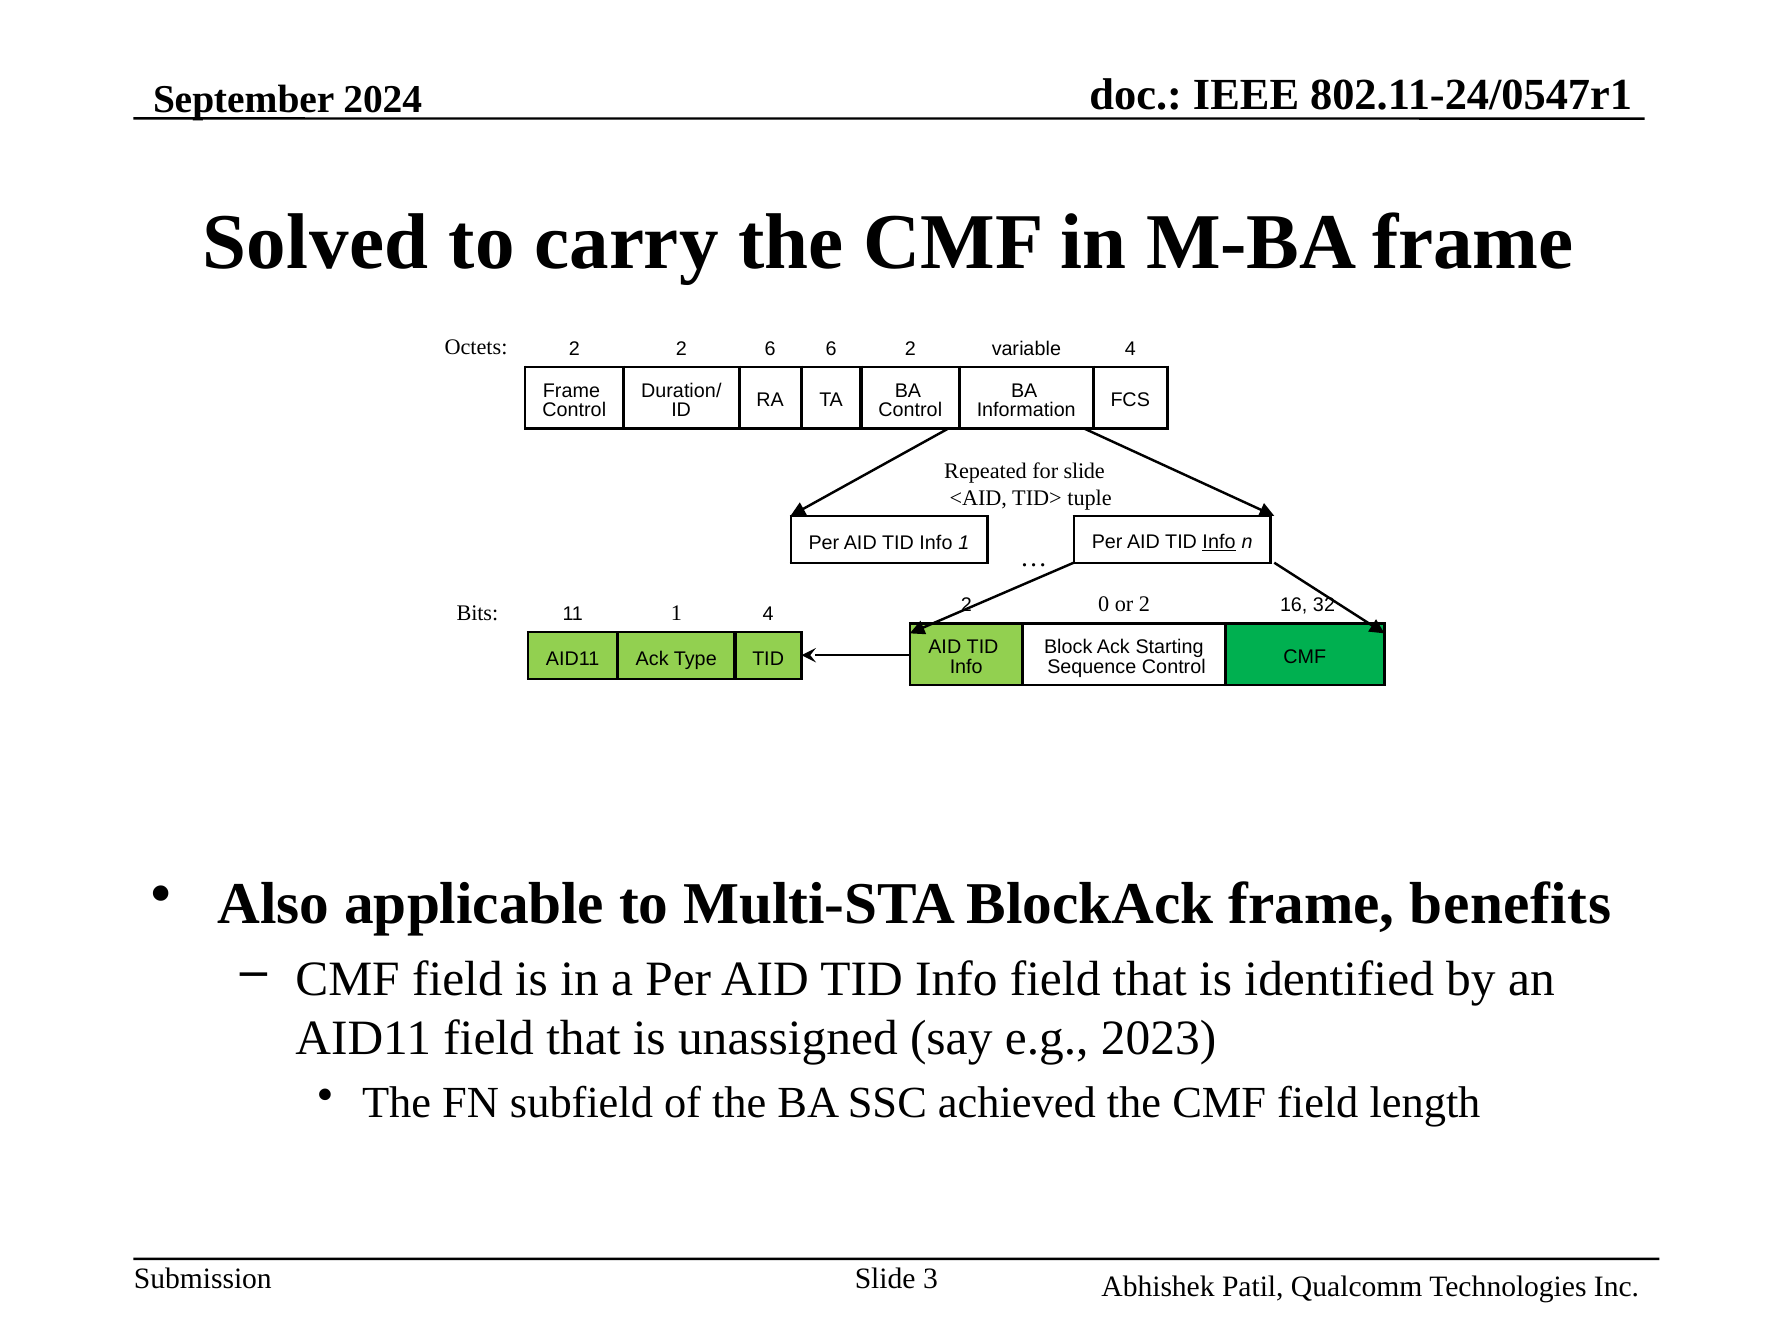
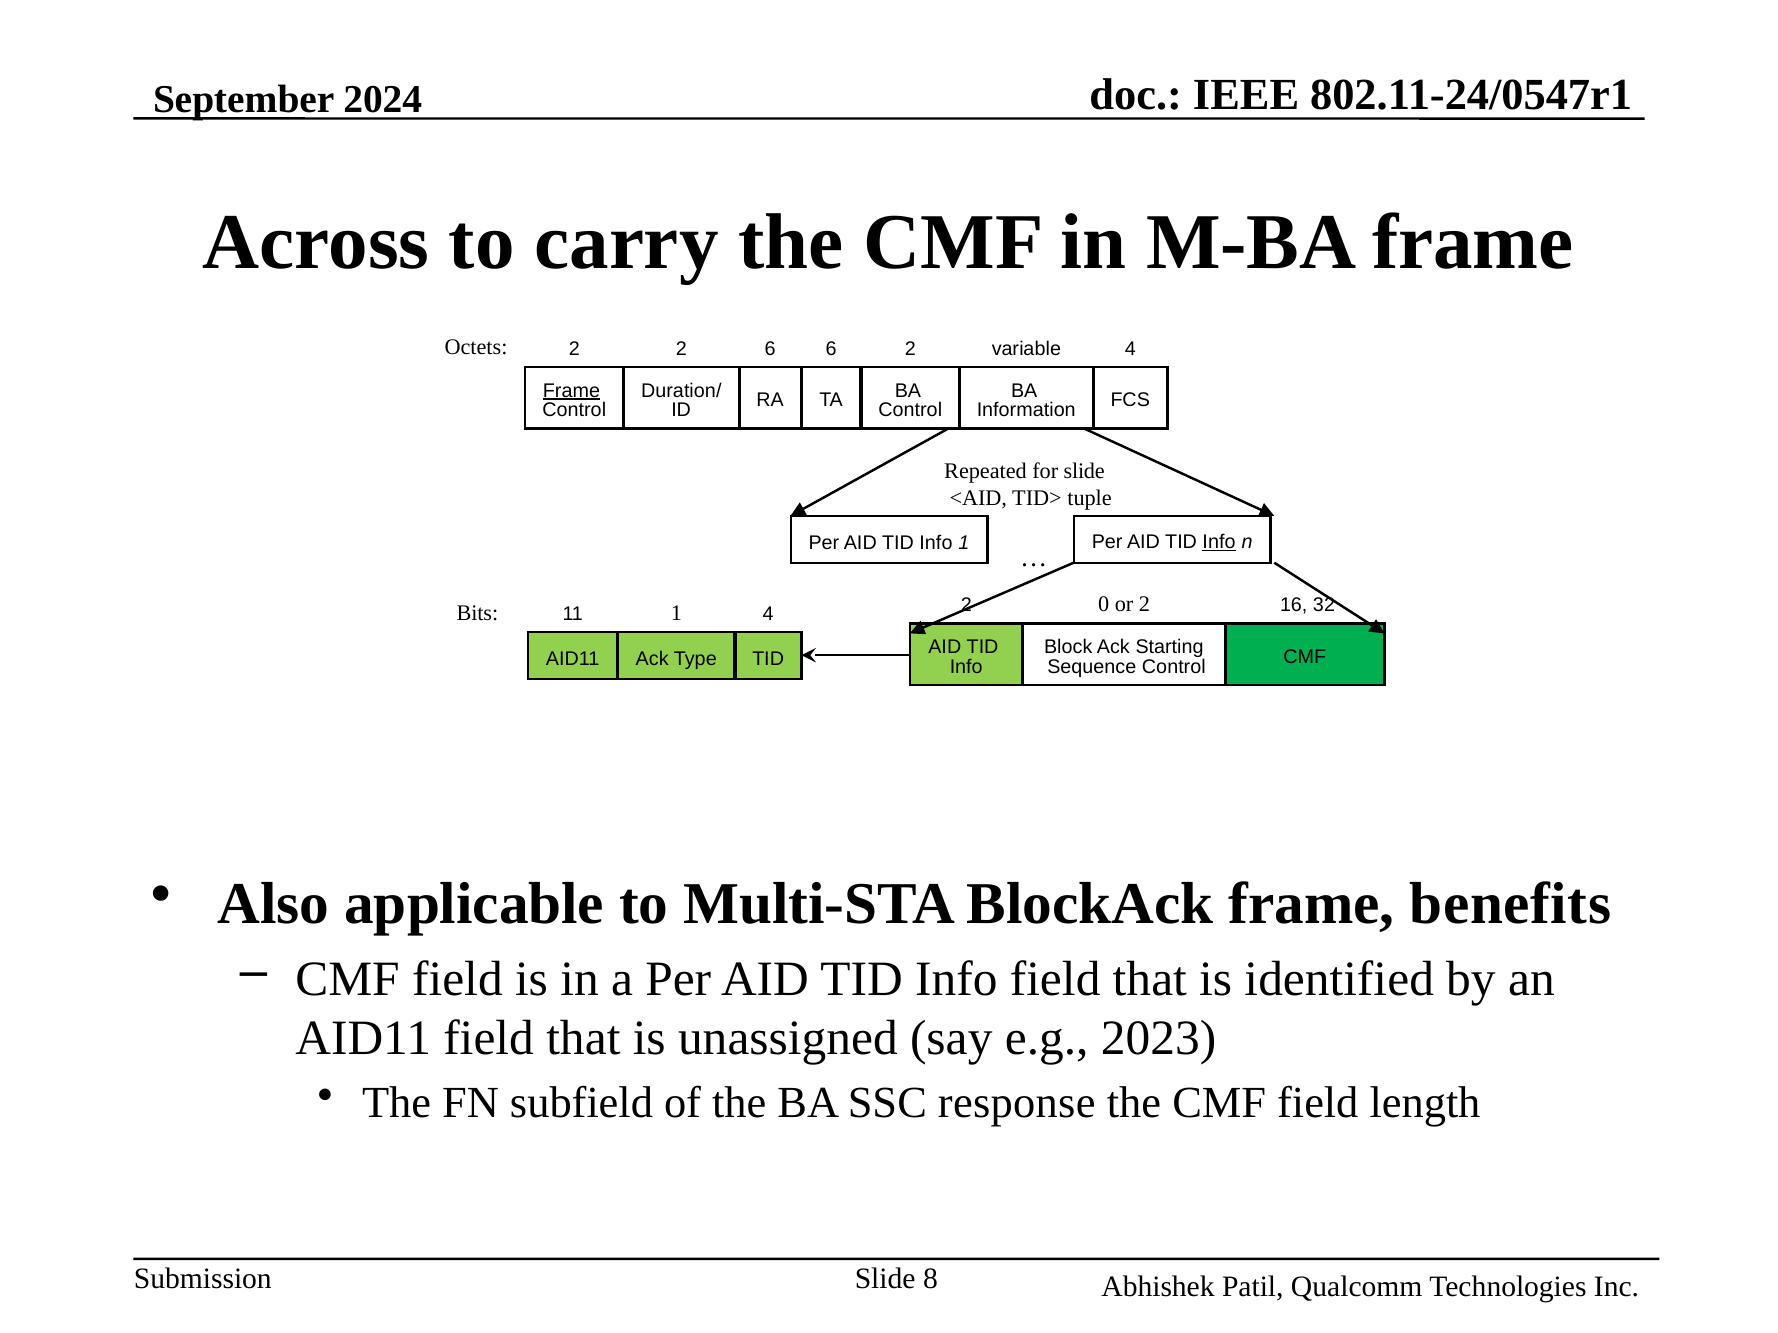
Solved: Solved -> Across (316, 243)
Frame underline: none -> present (571, 391)
achieved: achieved -> response (1017, 1103)
3: 3 -> 8 (930, 1279)
